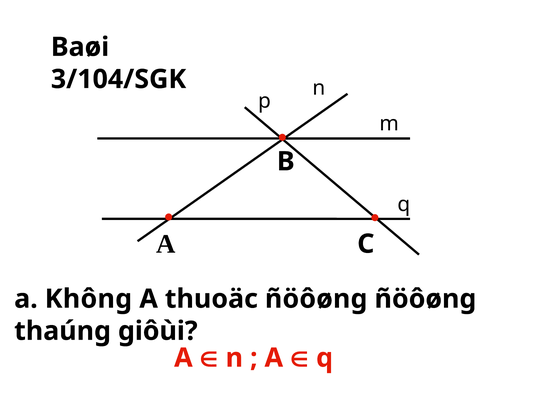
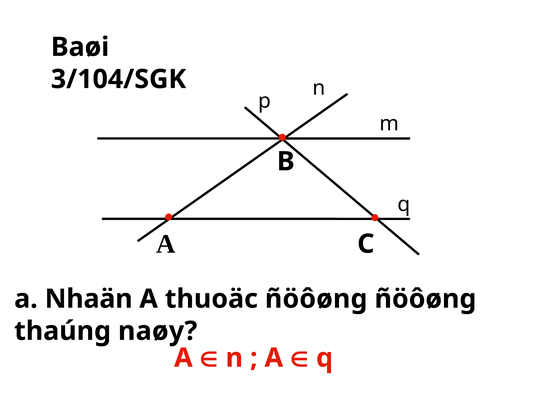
Không: Không -> Nhaän (89, 299)
giôùi: giôùi -> naøy (158, 331)
